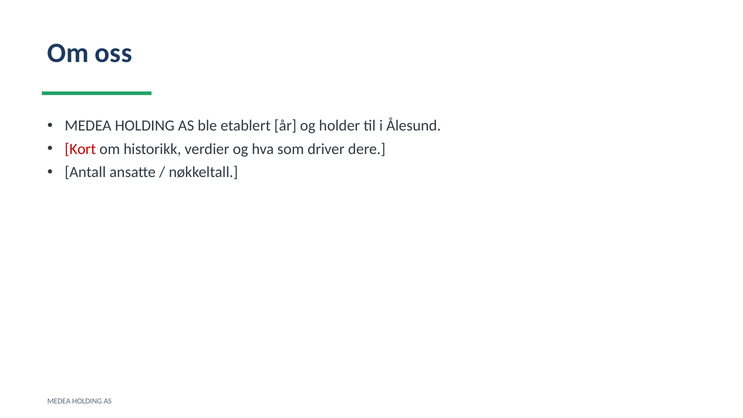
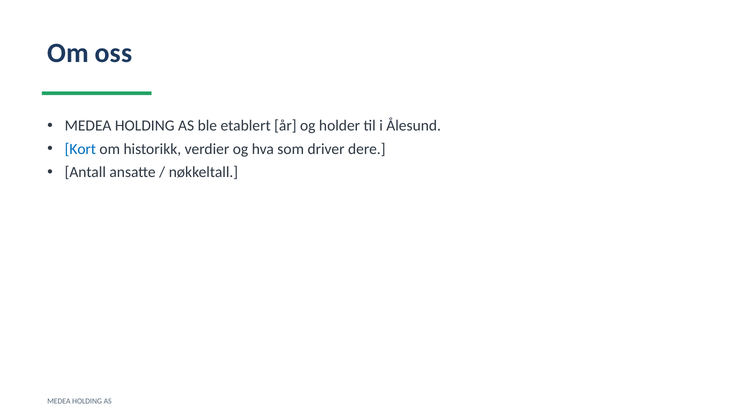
Kort colour: red -> blue (80, 149)
